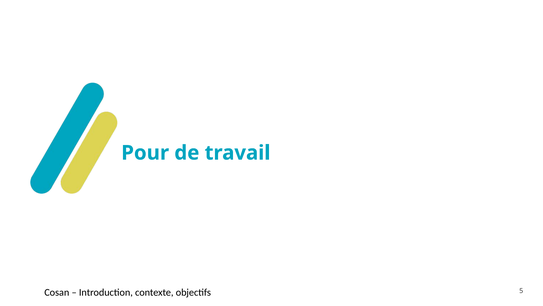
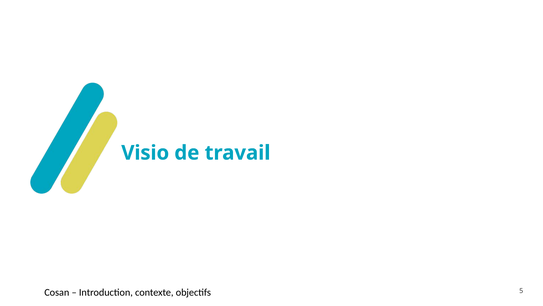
Pour: Pour -> Visio (145, 153)
